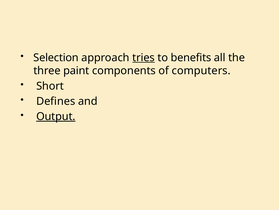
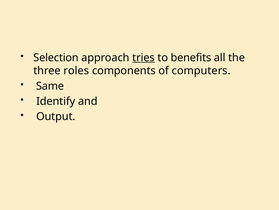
paint: paint -> roles (76, 70)
Short: Short -> Same (50, 86)
Defines: Defines -> Identify (56, 101)
Output underline: present -> none (56, 116)
